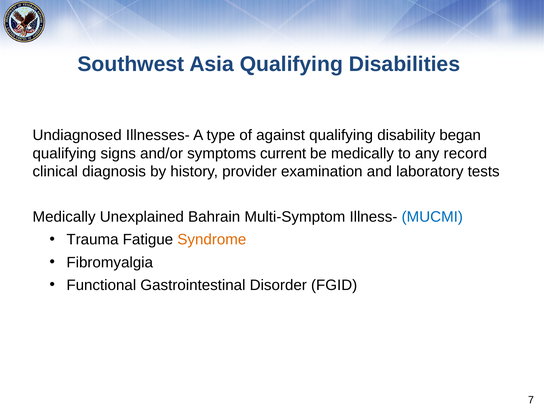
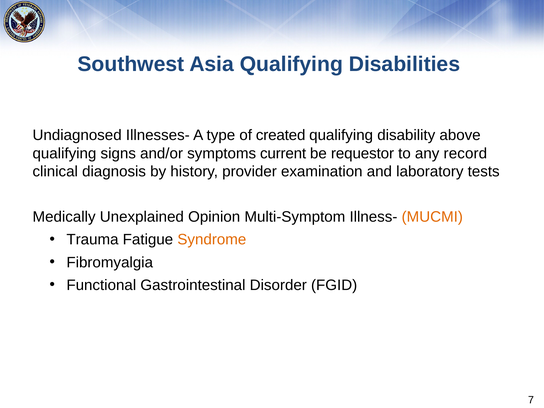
against: against -> created (281, 135)
began: began -> above (460, 135)
be medically: medically -> requestor (363, 153)
Bahrain: Bahrain -> Opinion (214, 217)
MUCMI colour: blue -> orange (432, 217)
